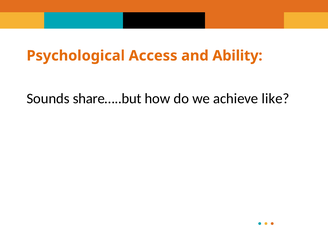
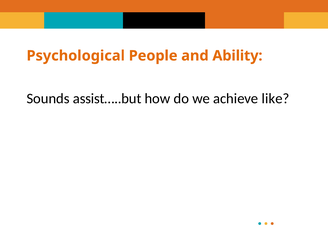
Access: Access -> People (153, 56)
share…..but: share…..but -> assist…..but (107, 98)
